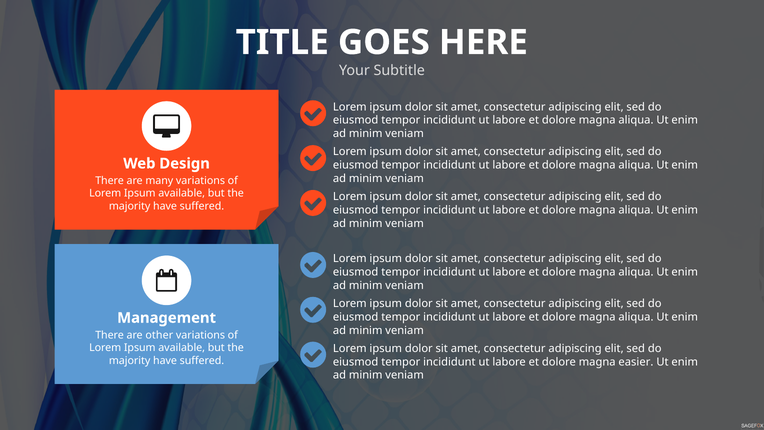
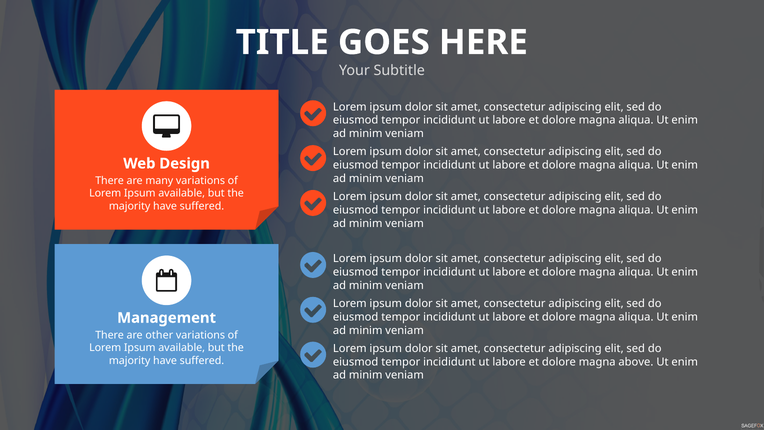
easier: easier -> above (636, 362)
